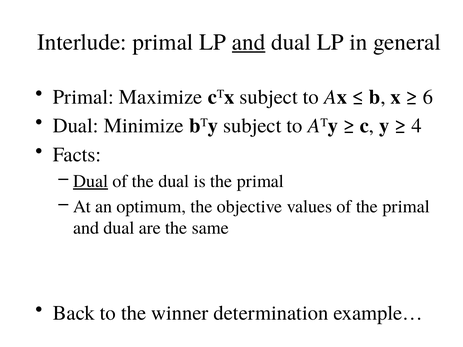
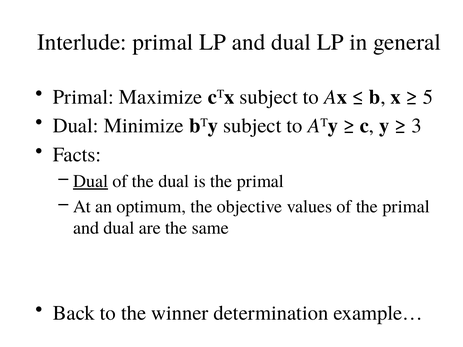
and underline: present -> none (249, 42)
6: 6 -> 5 (428, 97)
4: 4 -> 3 (417, 126)
